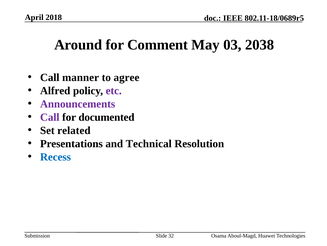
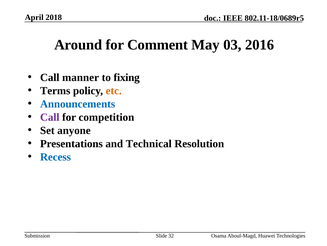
2038: 2038 -> 2016 (260, 45)
agree: agree -> fixing (127, 77)
Alfred: Alfred -> Terms (55, 90)
etc colour: purple -> orange (114, 90)
Announcements colour: purple -> blue (78, 104)
documented: documented -> competition (106, 117)
related: related -> anyone (74, 130)
